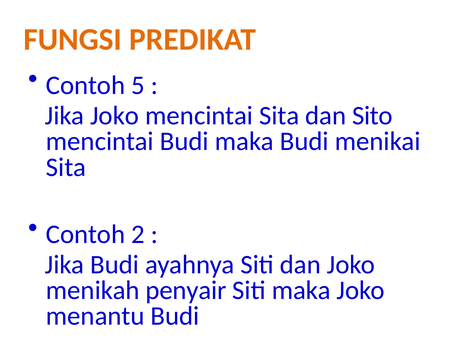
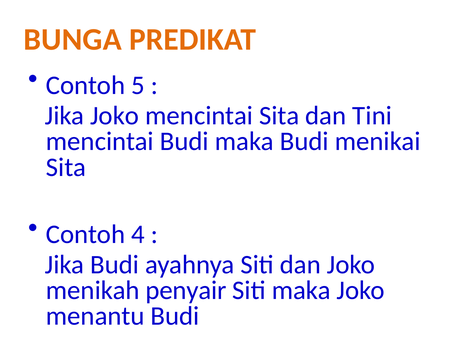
FUNGSI: FUNGSI -> BUNGA (73, 39)
Sito: Sito -> Tini (372, 116)
2: 2 -> 4 (138, 234)
